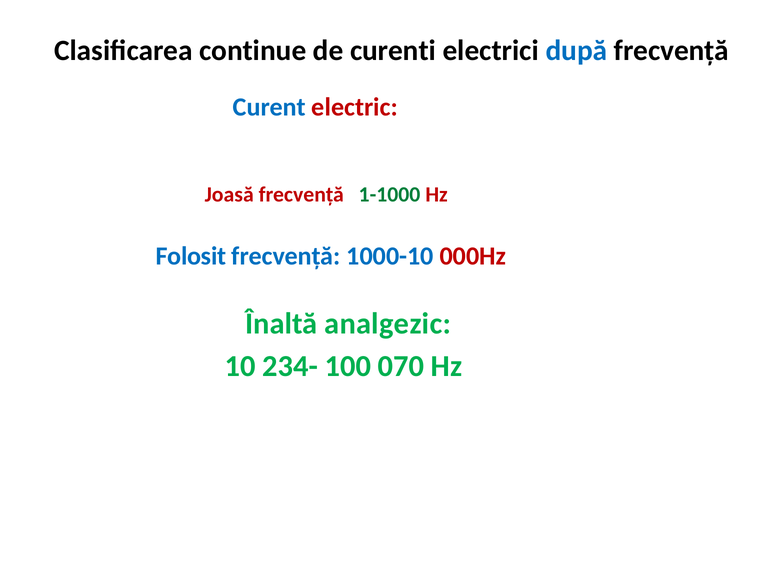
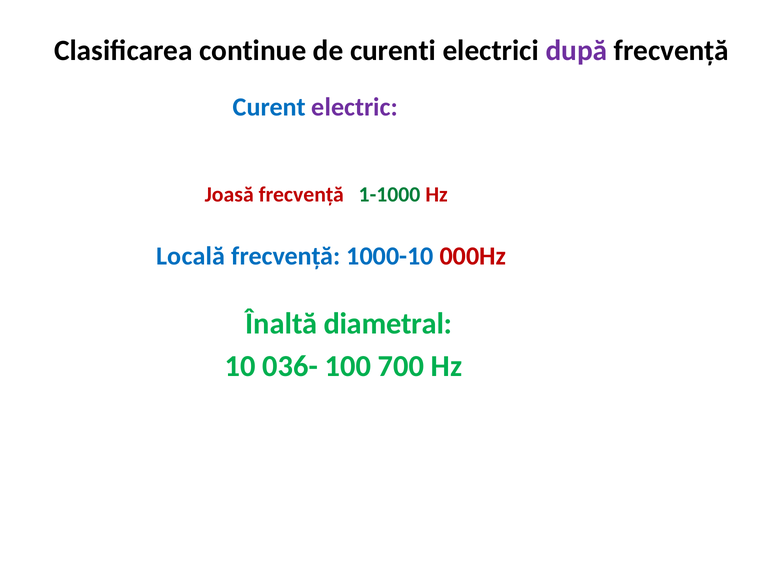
după colour: blue -> purple (576, 50)
electric colour: red -> purple (355, 107)
Folosit: Folosit -> Locală (191, 256)
analgezic: analgezic -> diametral (388, 324)
234-: 234- -> 036- (290, 367)
070: 070 -> 700 (401, 367)
